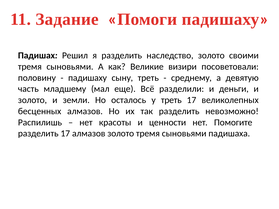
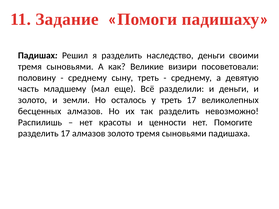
наследство золото: золото -> деньги (211, 56)
падишаху: падишаху -> среднему (88, 78)
